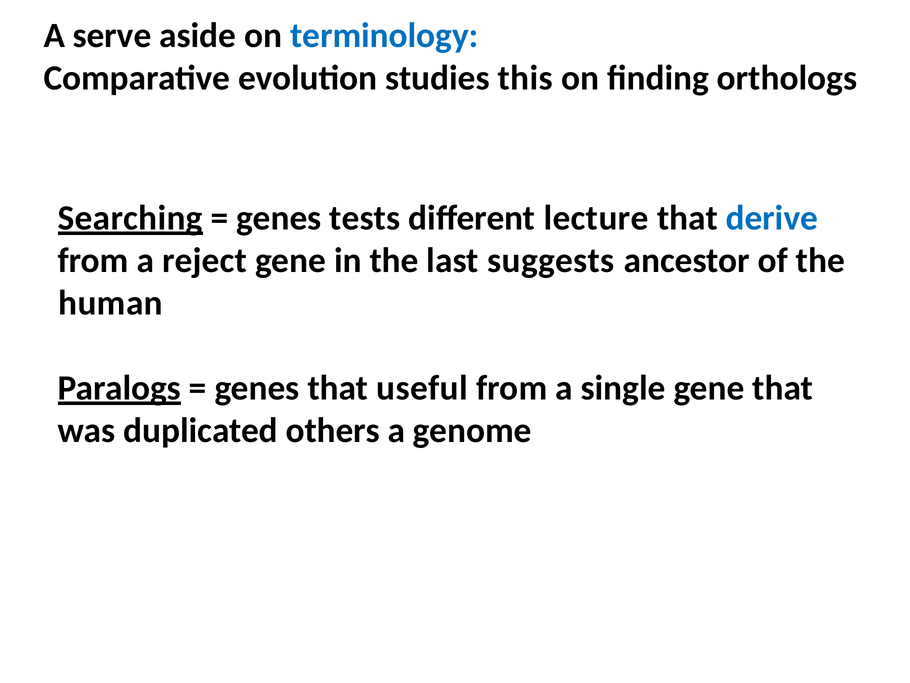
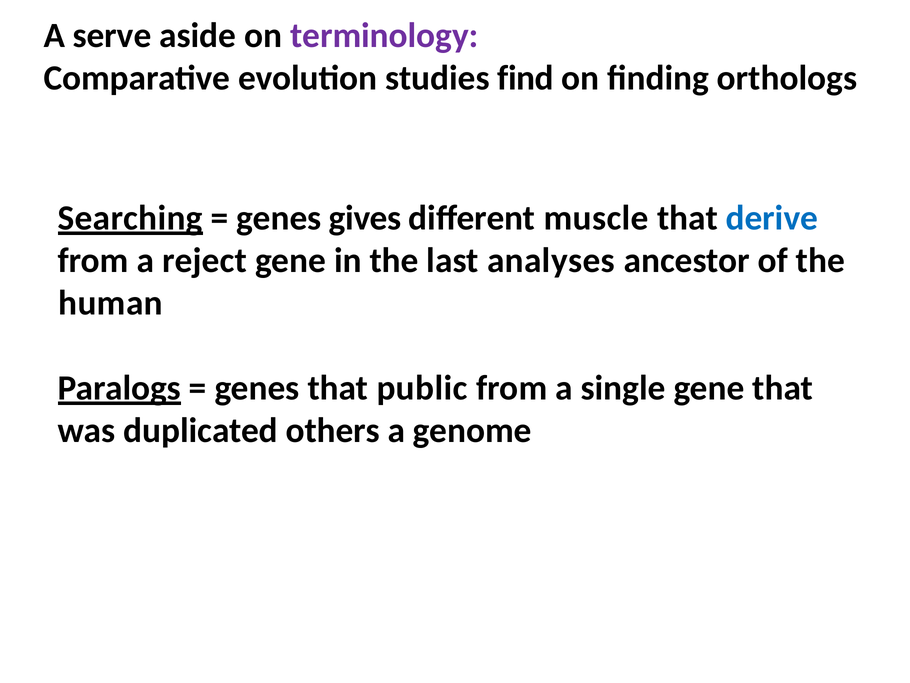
terminology colour: blue -> purple (384, 36)
this: this -> find (526, 78)
tests: tests -> gives (365, 218)
lecture: lecture -> muscle (596, 218)
suggests: suggests -> analyses (551, 260)
useful: useful -> public (422, 388)
